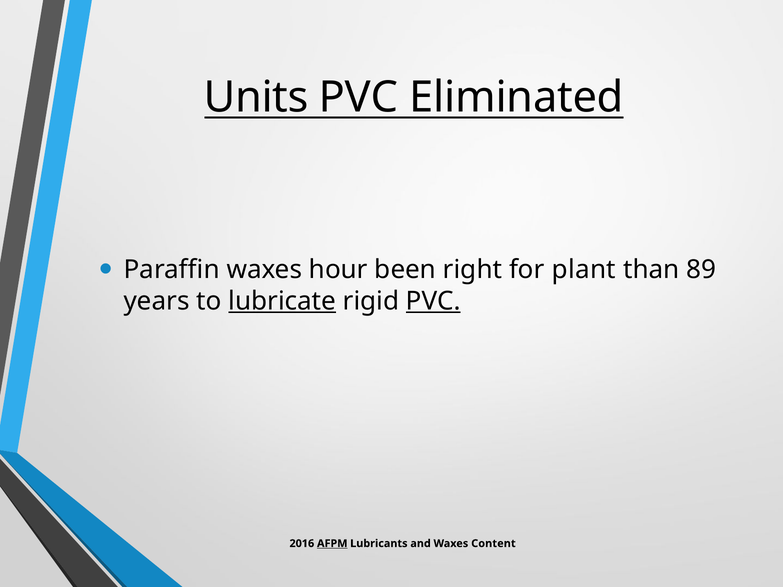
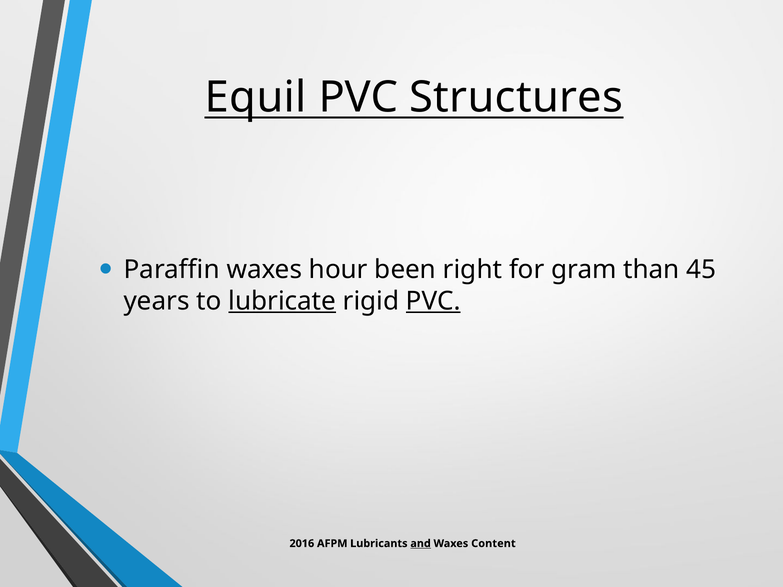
Units: Units -> Equil (256, 98)
Eliminated: Eliminated -> Structures (516, 98)
plant: plant -> gram (584, 270)
89: 89 -> 45 (701, 270)
AFPM underline: present -> none (332, 544)
and underline: none -> present (421, 544)
